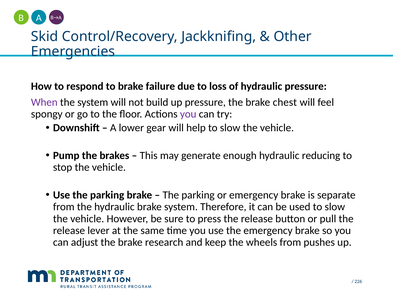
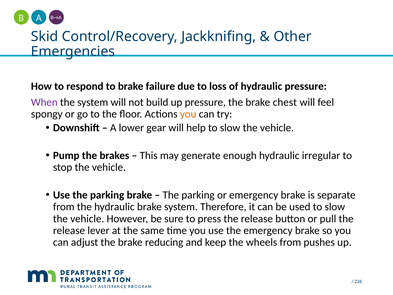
you colour: purple -> orange (188, 114)
reducing: reducing -> irregular (321, 155)
research: research -> reducing (164, 242)
